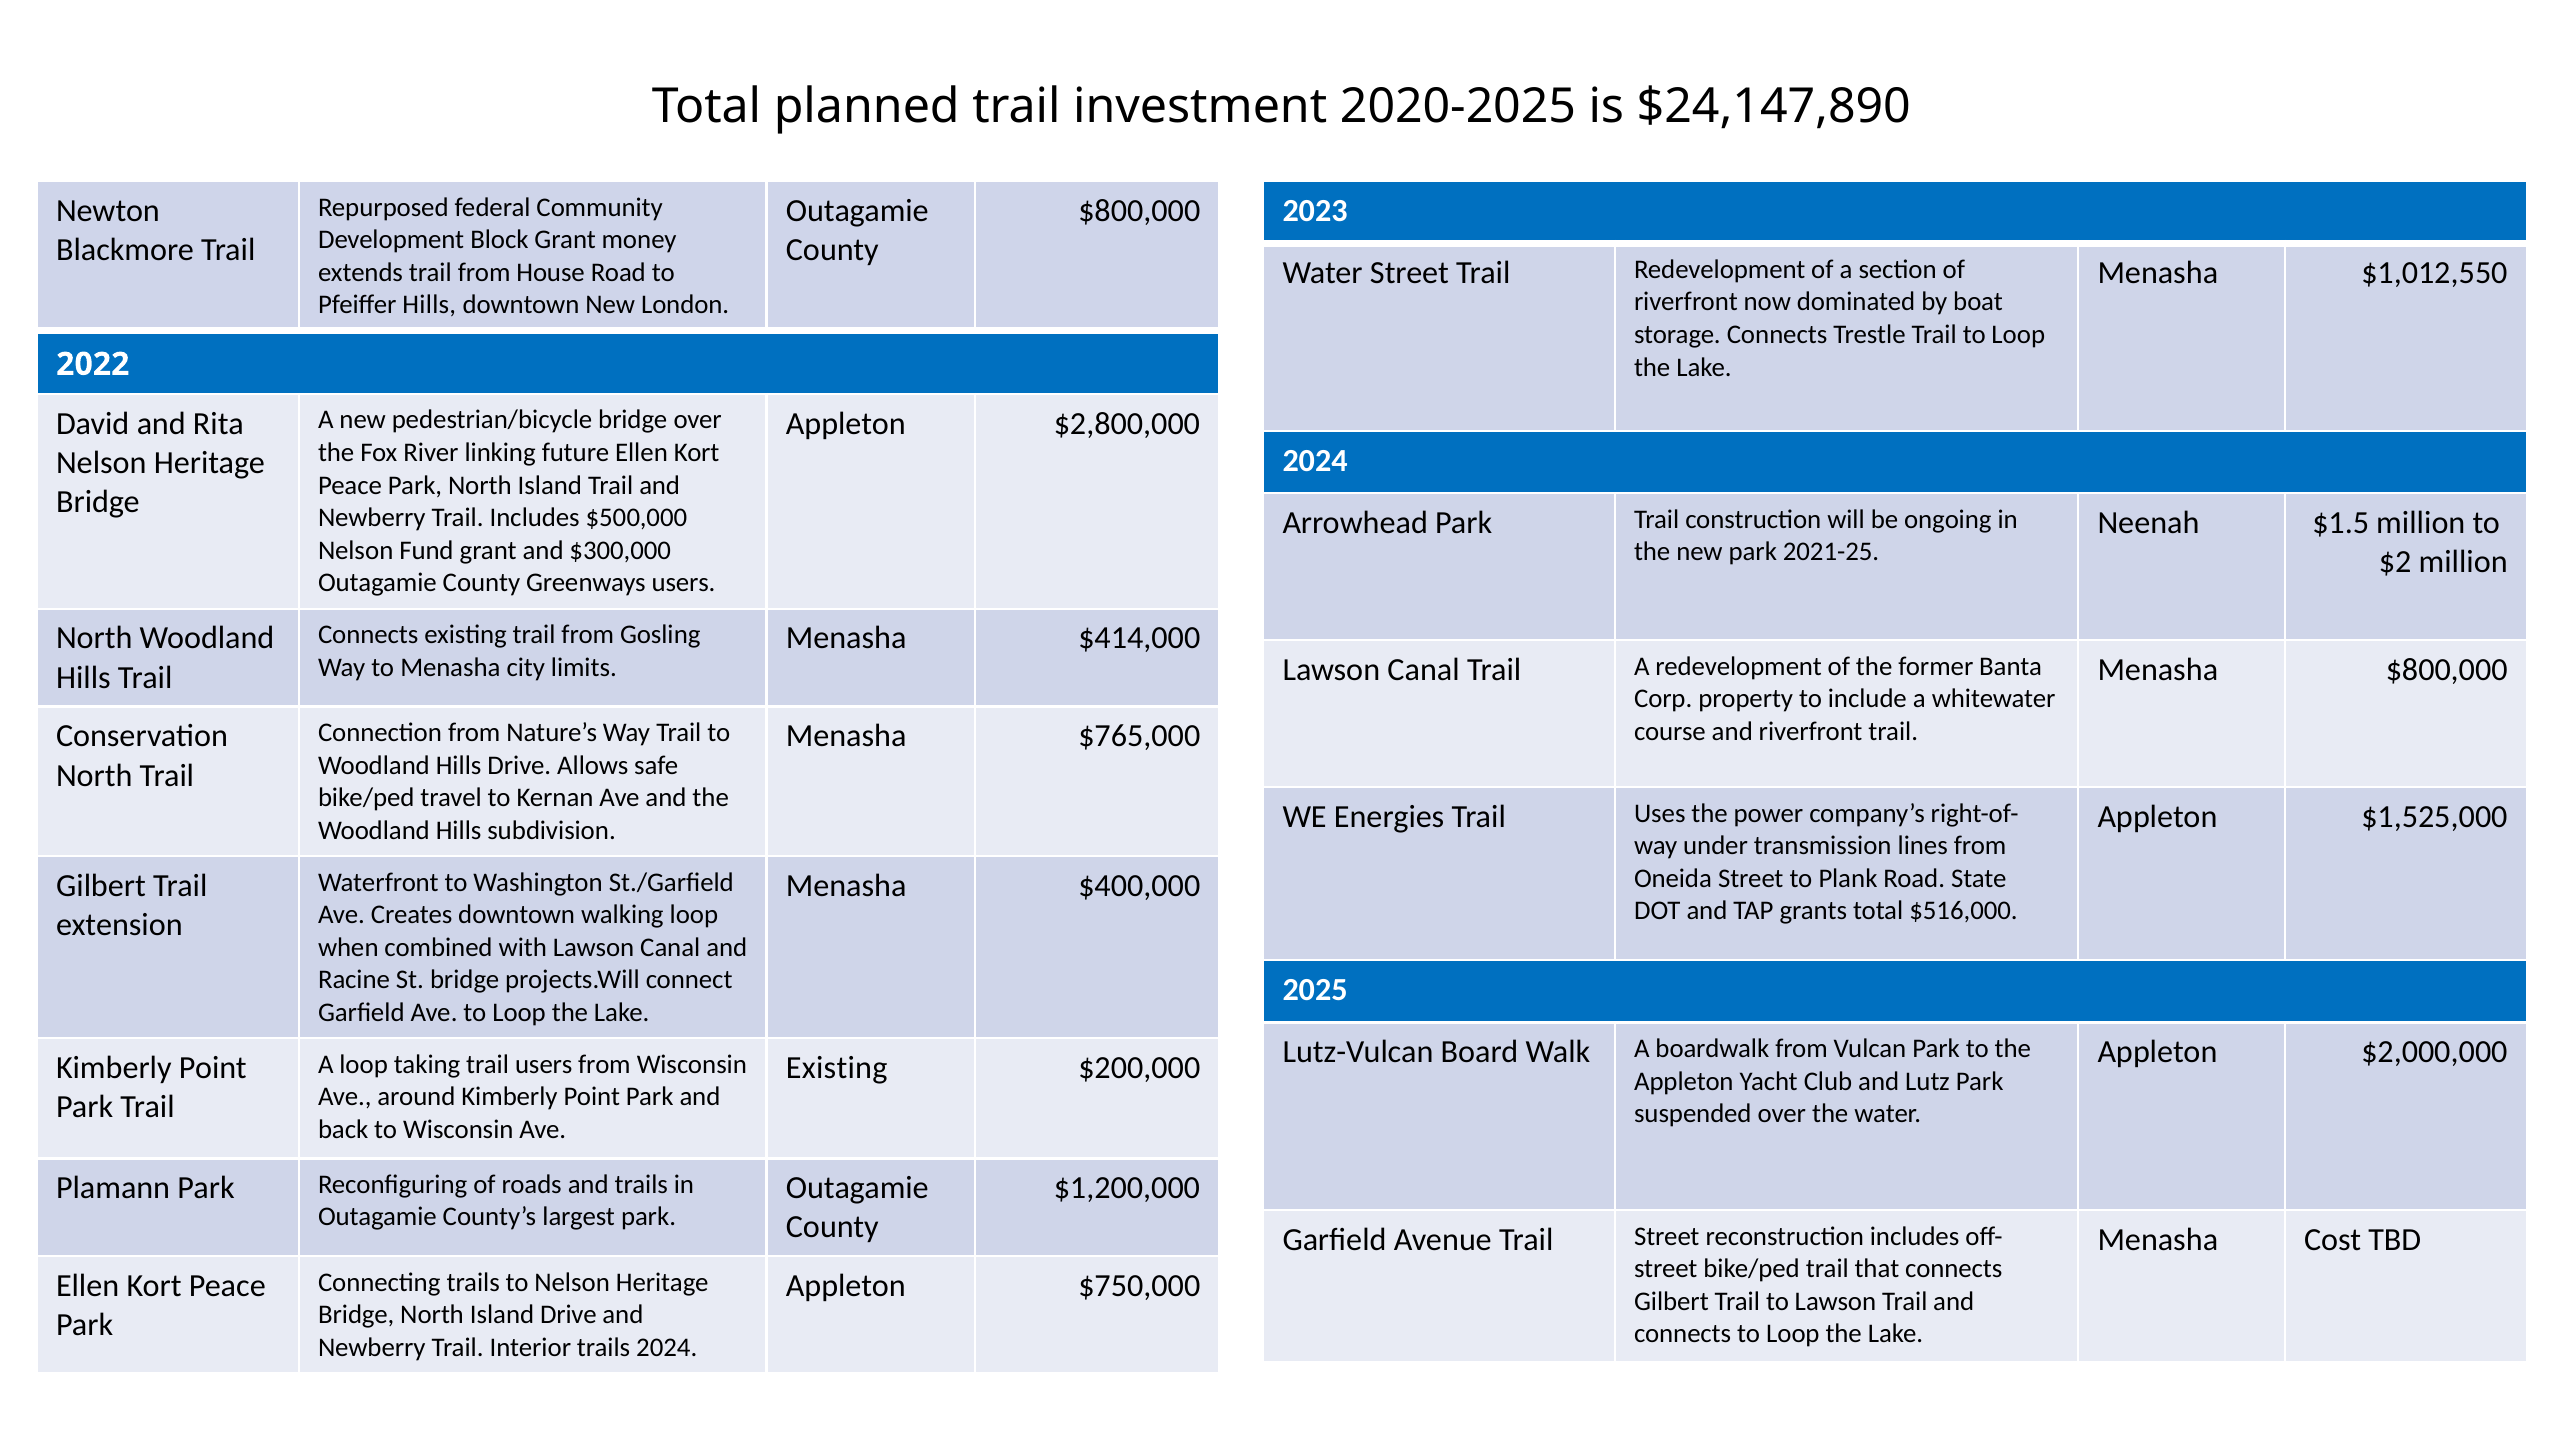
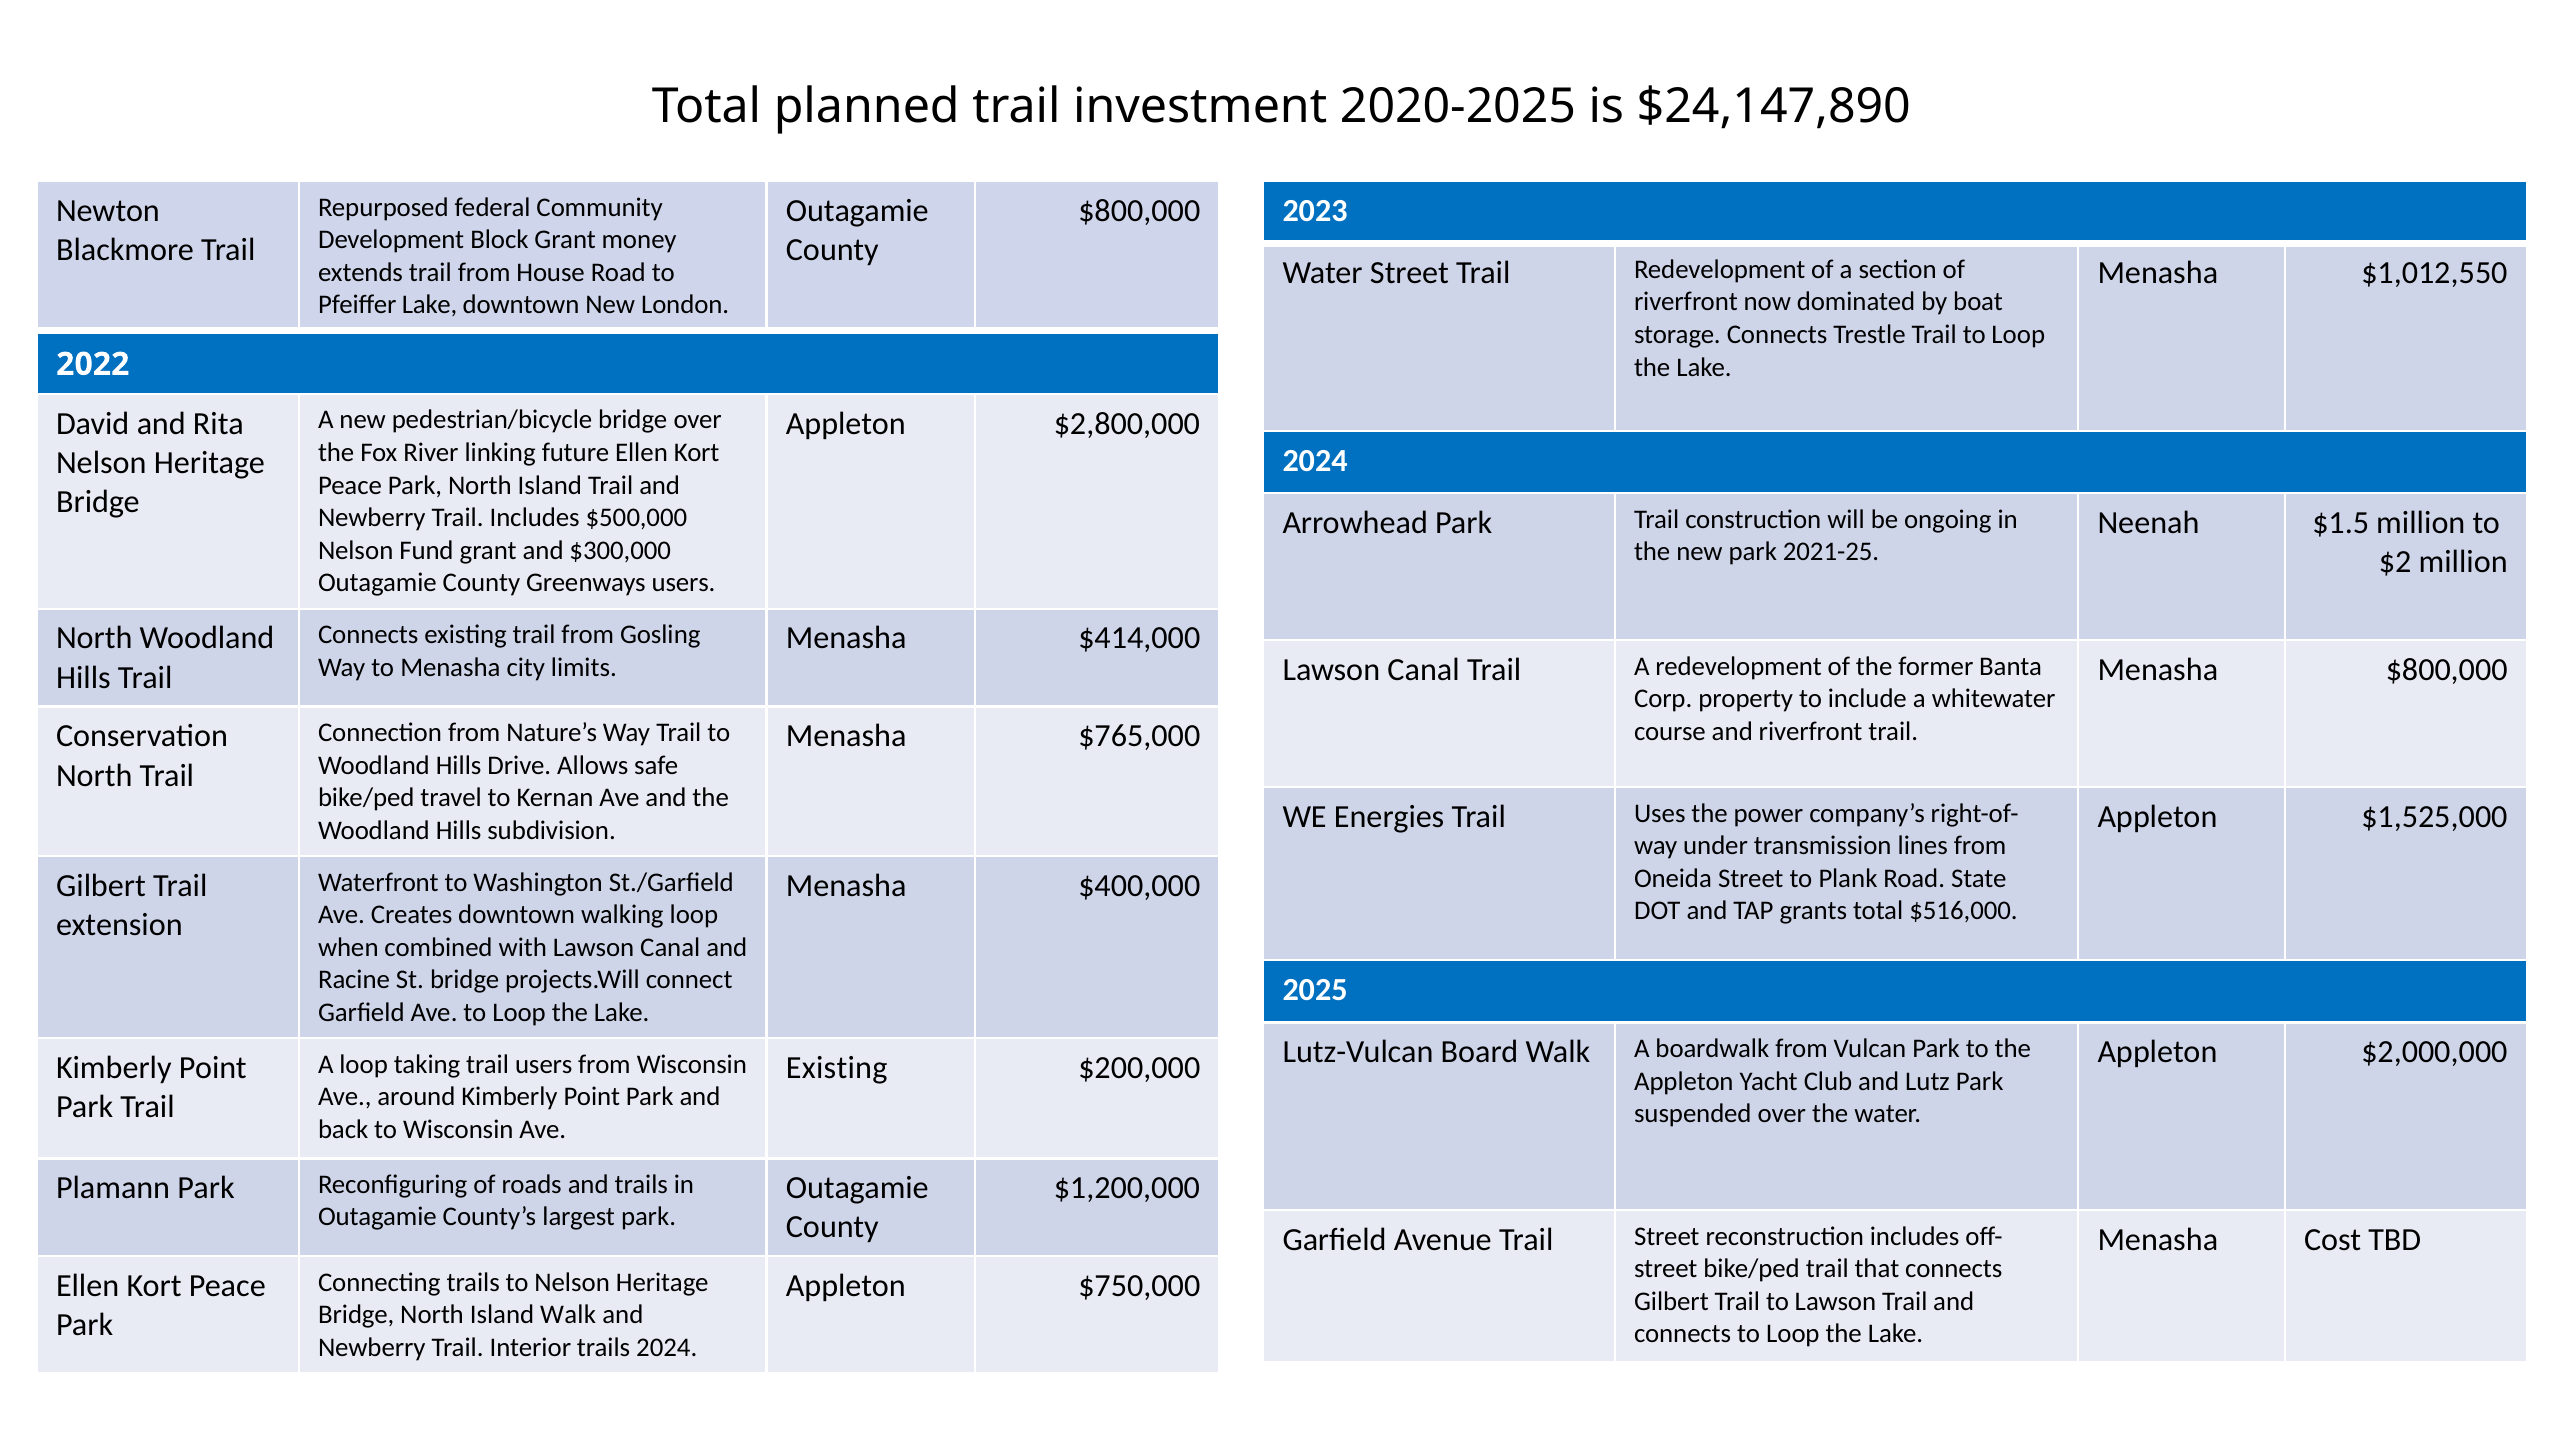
Pfeiffer Hills: Hills -> Lake (430, 305)
Island Drive: Drive -> Walk (568, 1315)
